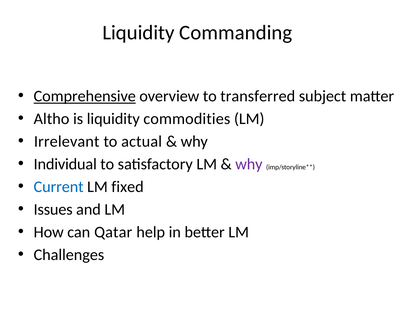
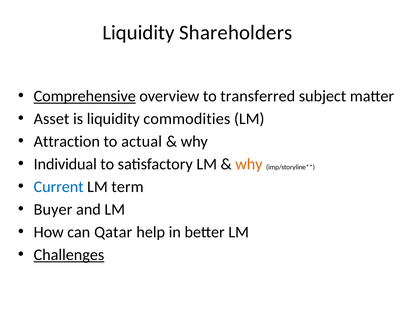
Commanding: Commanding -> Shareholders (236, 33)
Altho: Altho -> Asset (52, 119)
Irrelevant: Irrelevant -> Attraction (67, 141)
why colour: purple -> orange (249, 164)
fixed: fixed -> term (128, 187)
Issues: Issues -> Buyer (53, 209)
Challenges underline: none -> present (69, 255)
